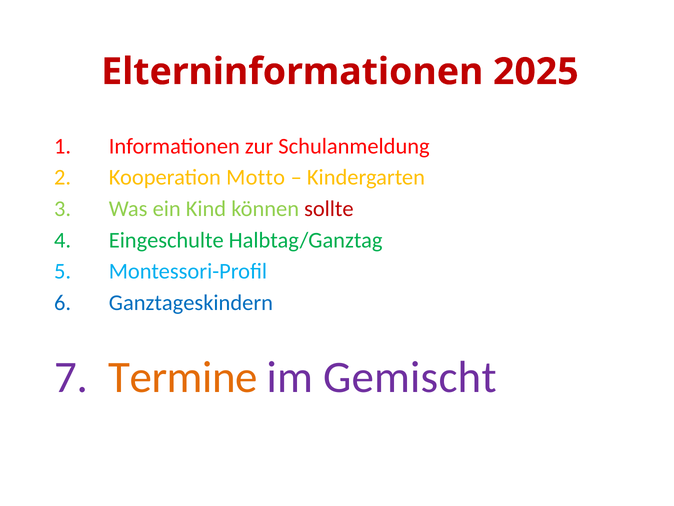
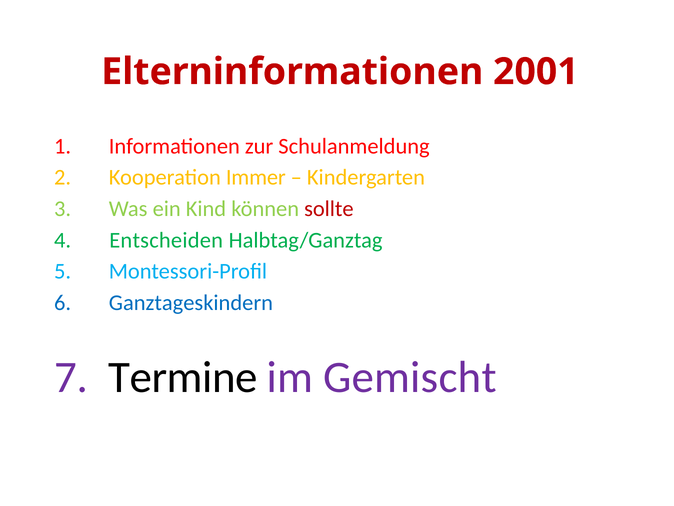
2025: 2025 -> 2001 (536, 72)
Motto: Motto -> Immer (256, 177)
Eingeschulte: Eingeschulte -> Entscheiden (166, 240)
Termine colour: orange -> black (183, 377)
